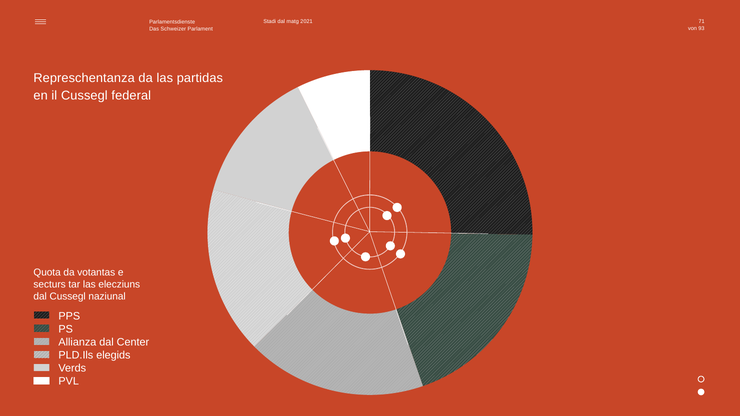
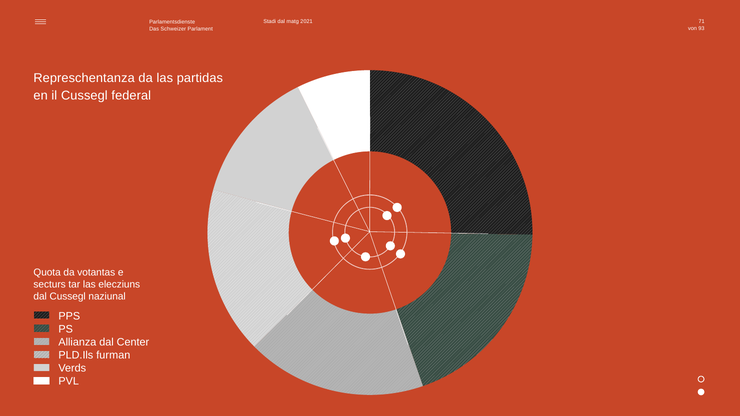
elegids: elegids -> furman (113, 355)
